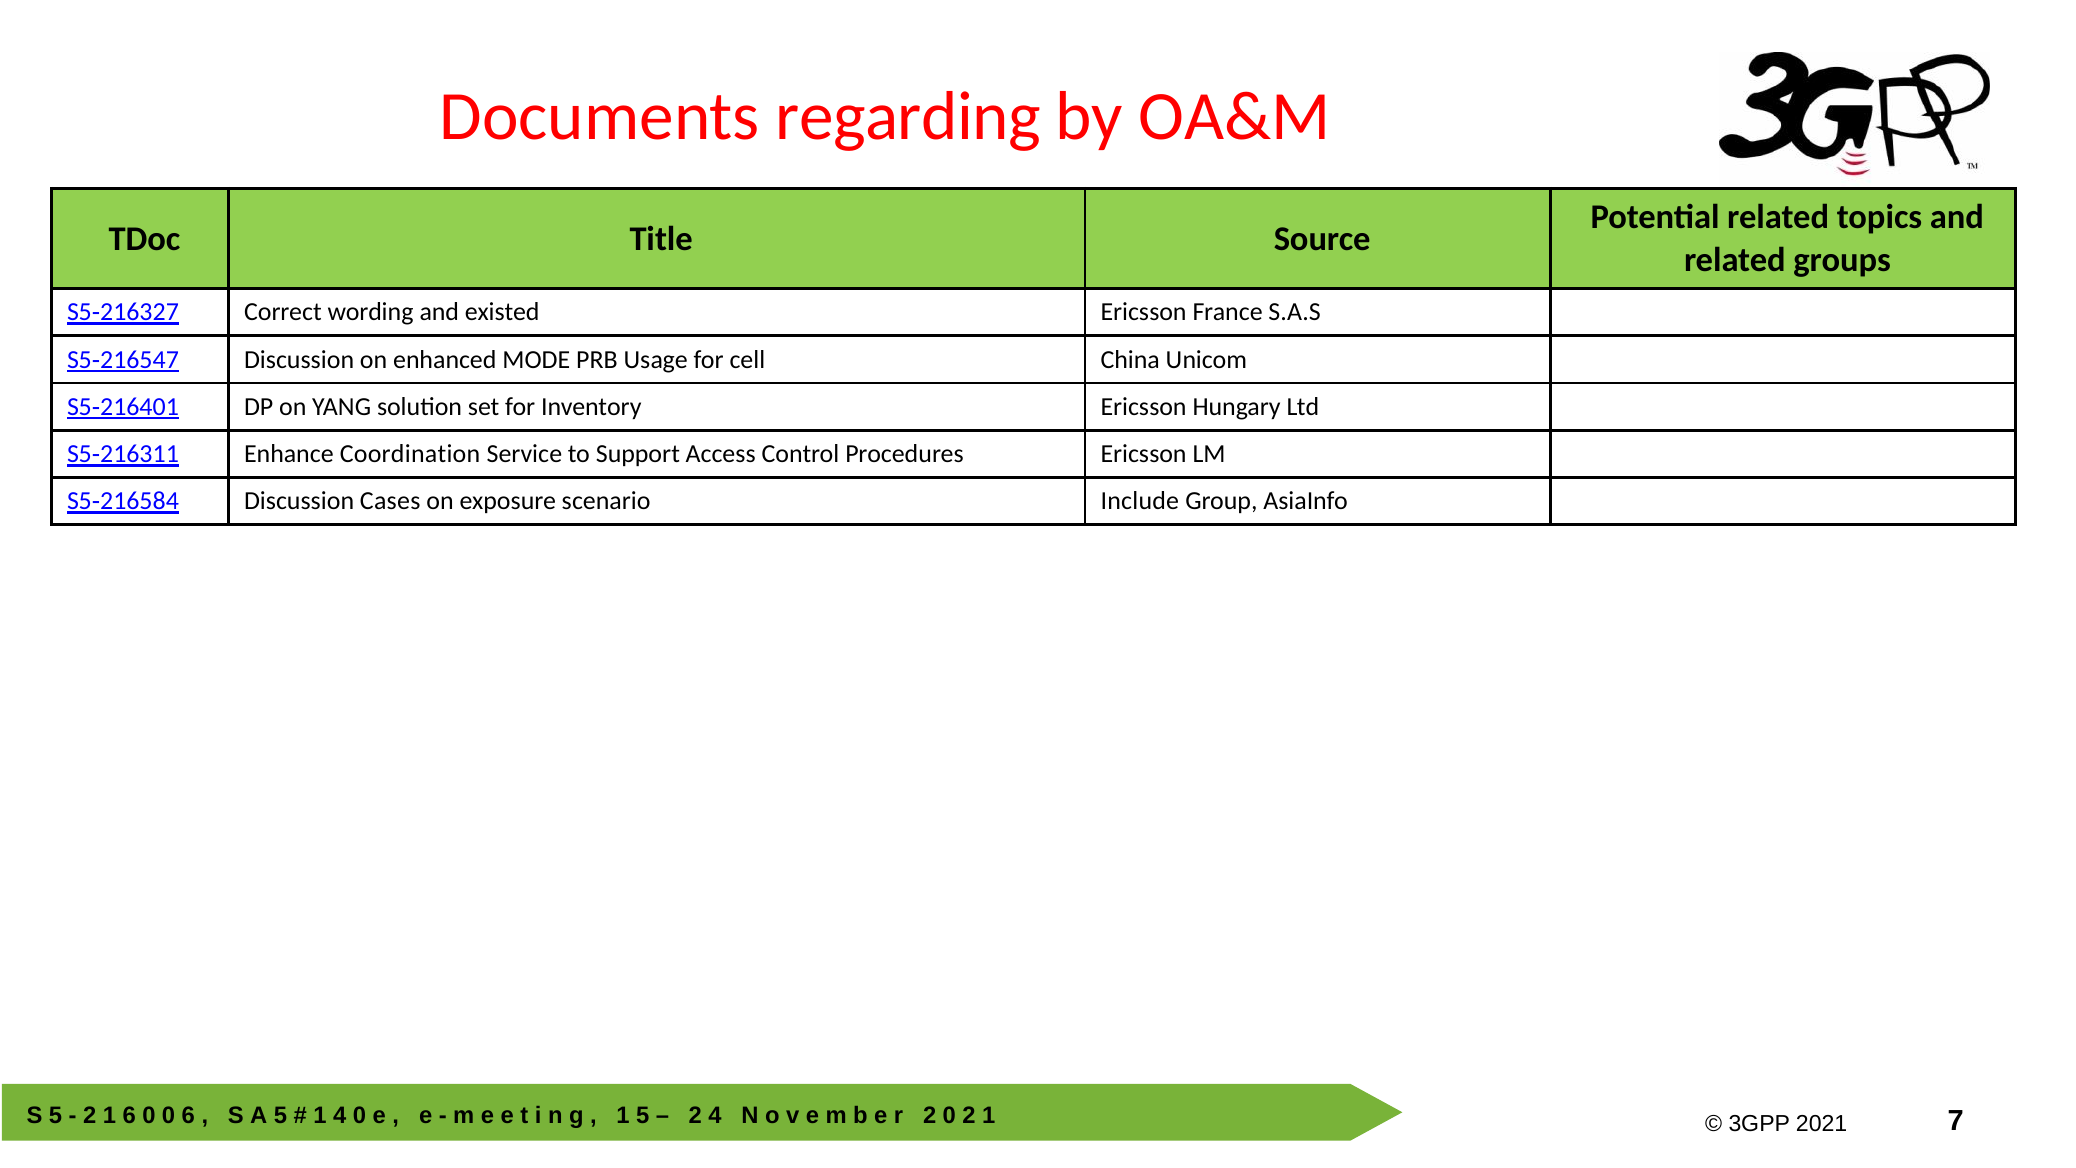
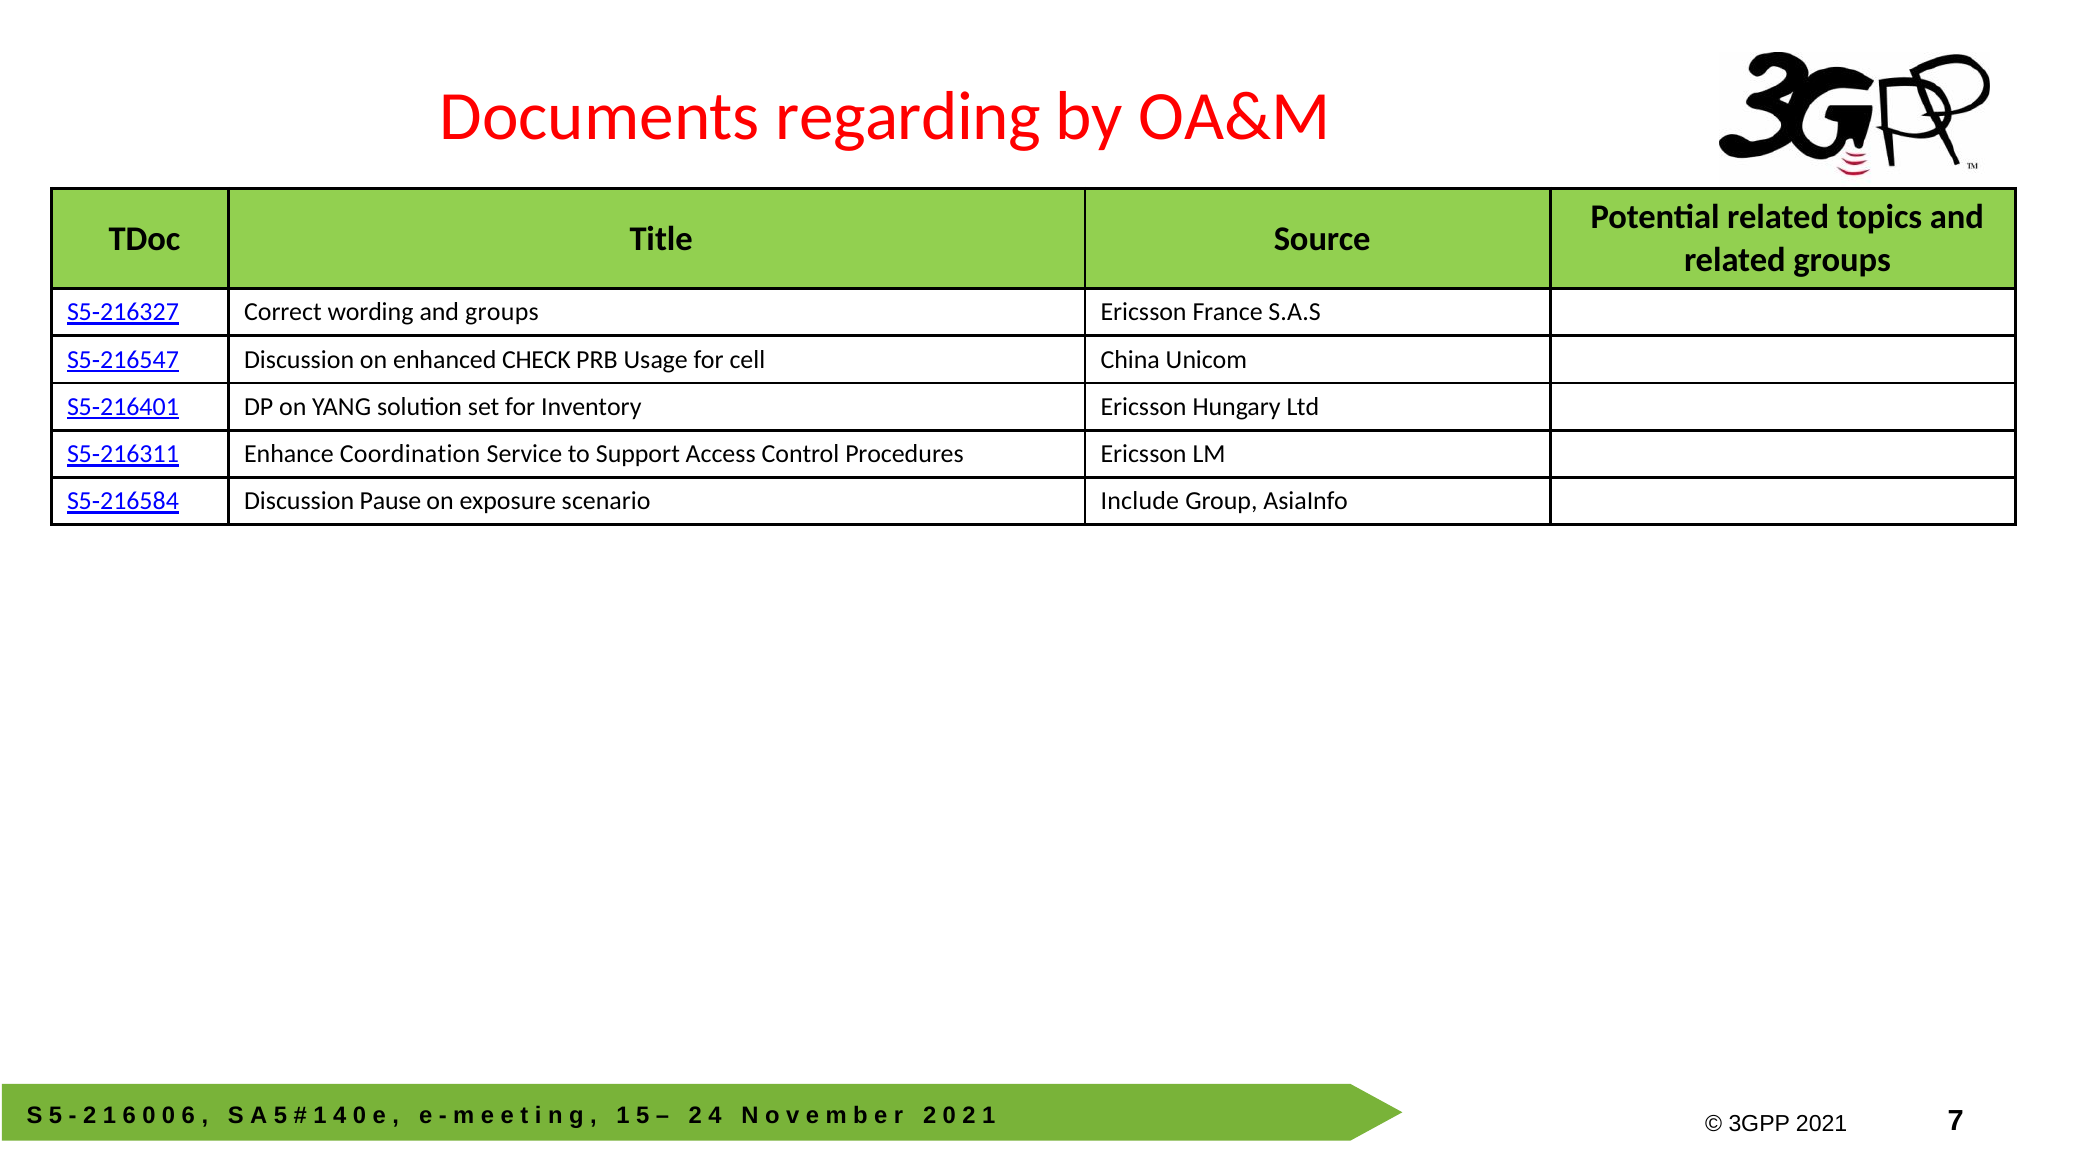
and existed: existed -> groups (502, 312)
MODE: MODE -> CHECK (536, 359)
Cases: Cases -> Pause (390, 501)
